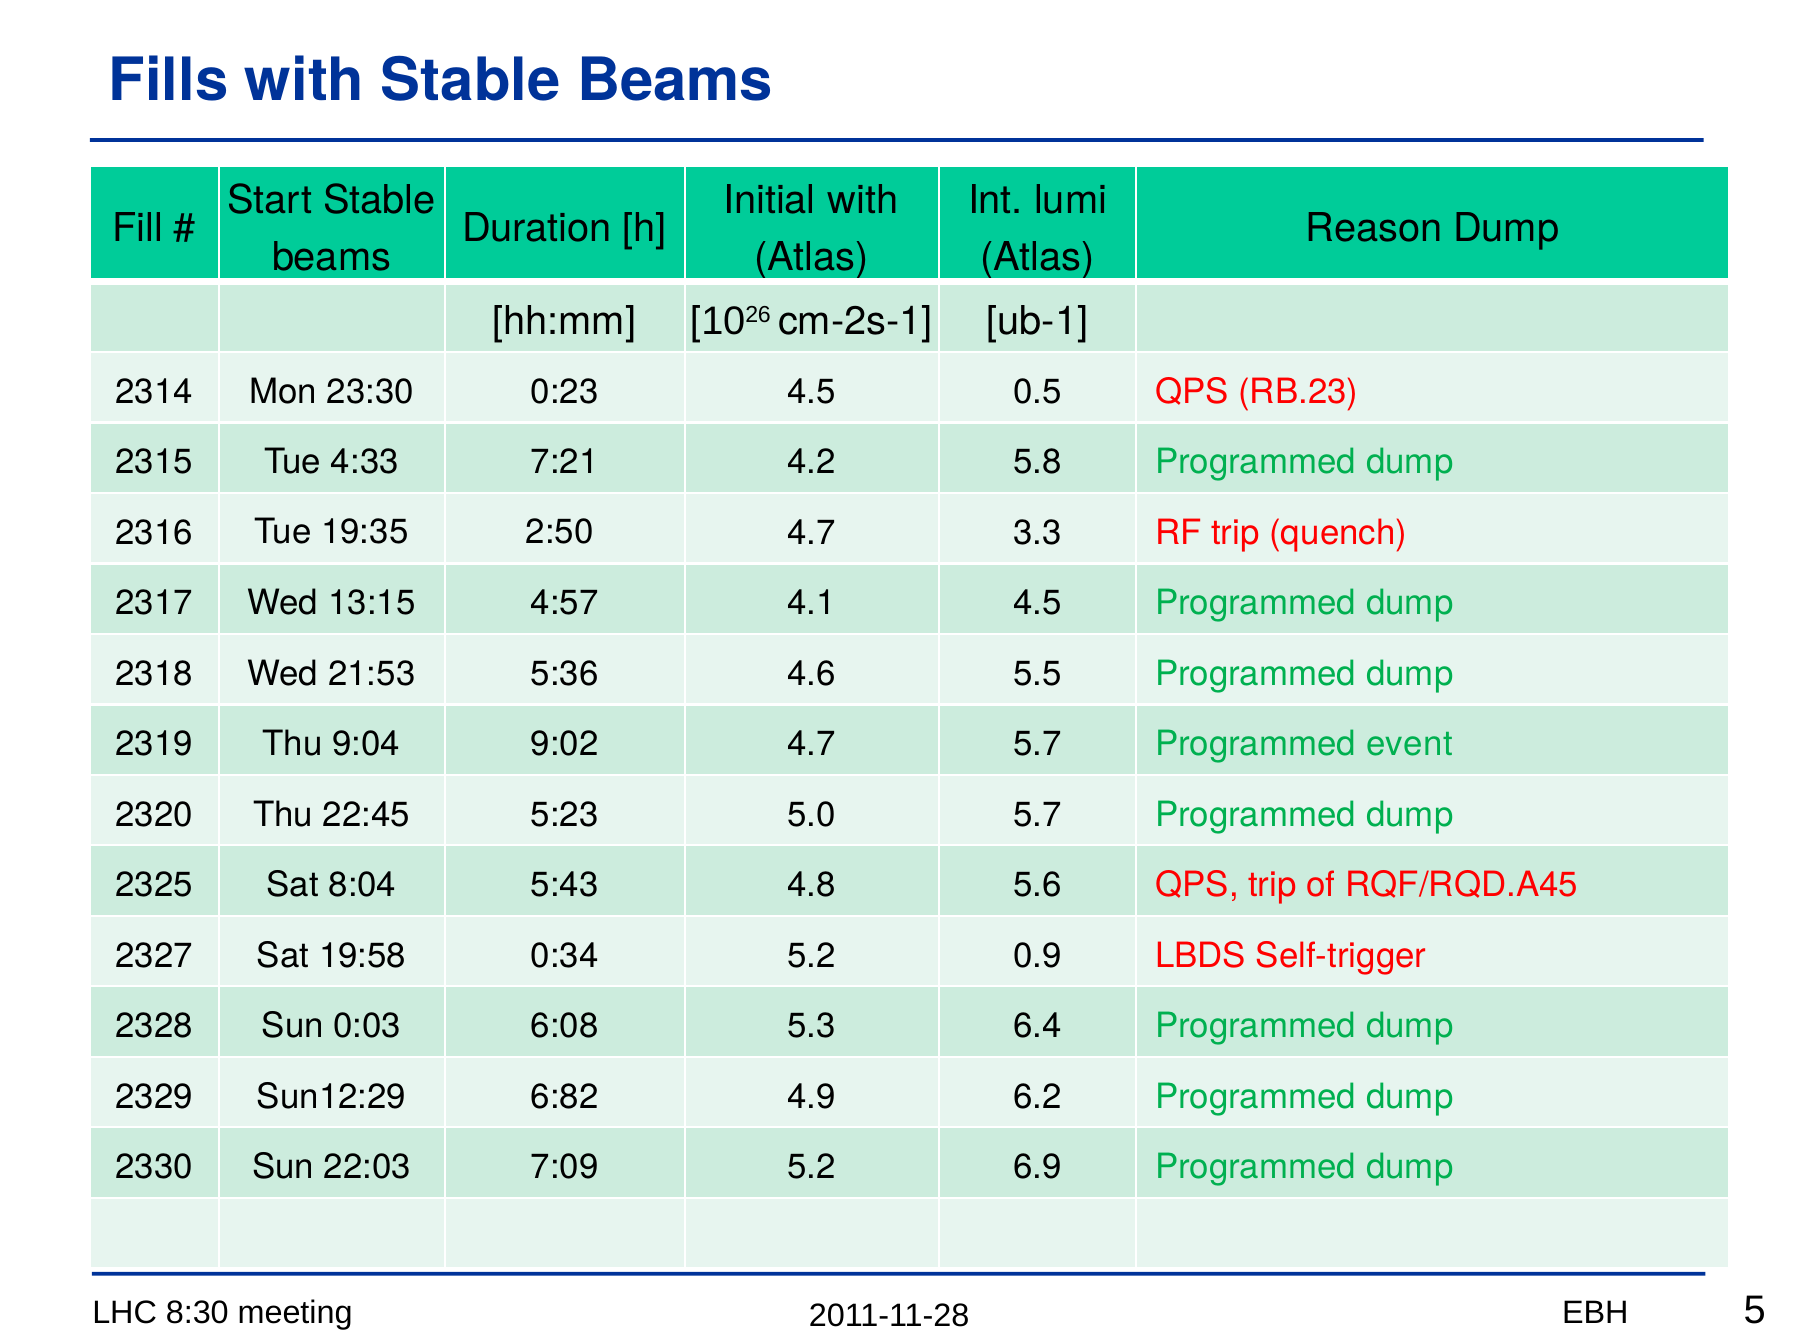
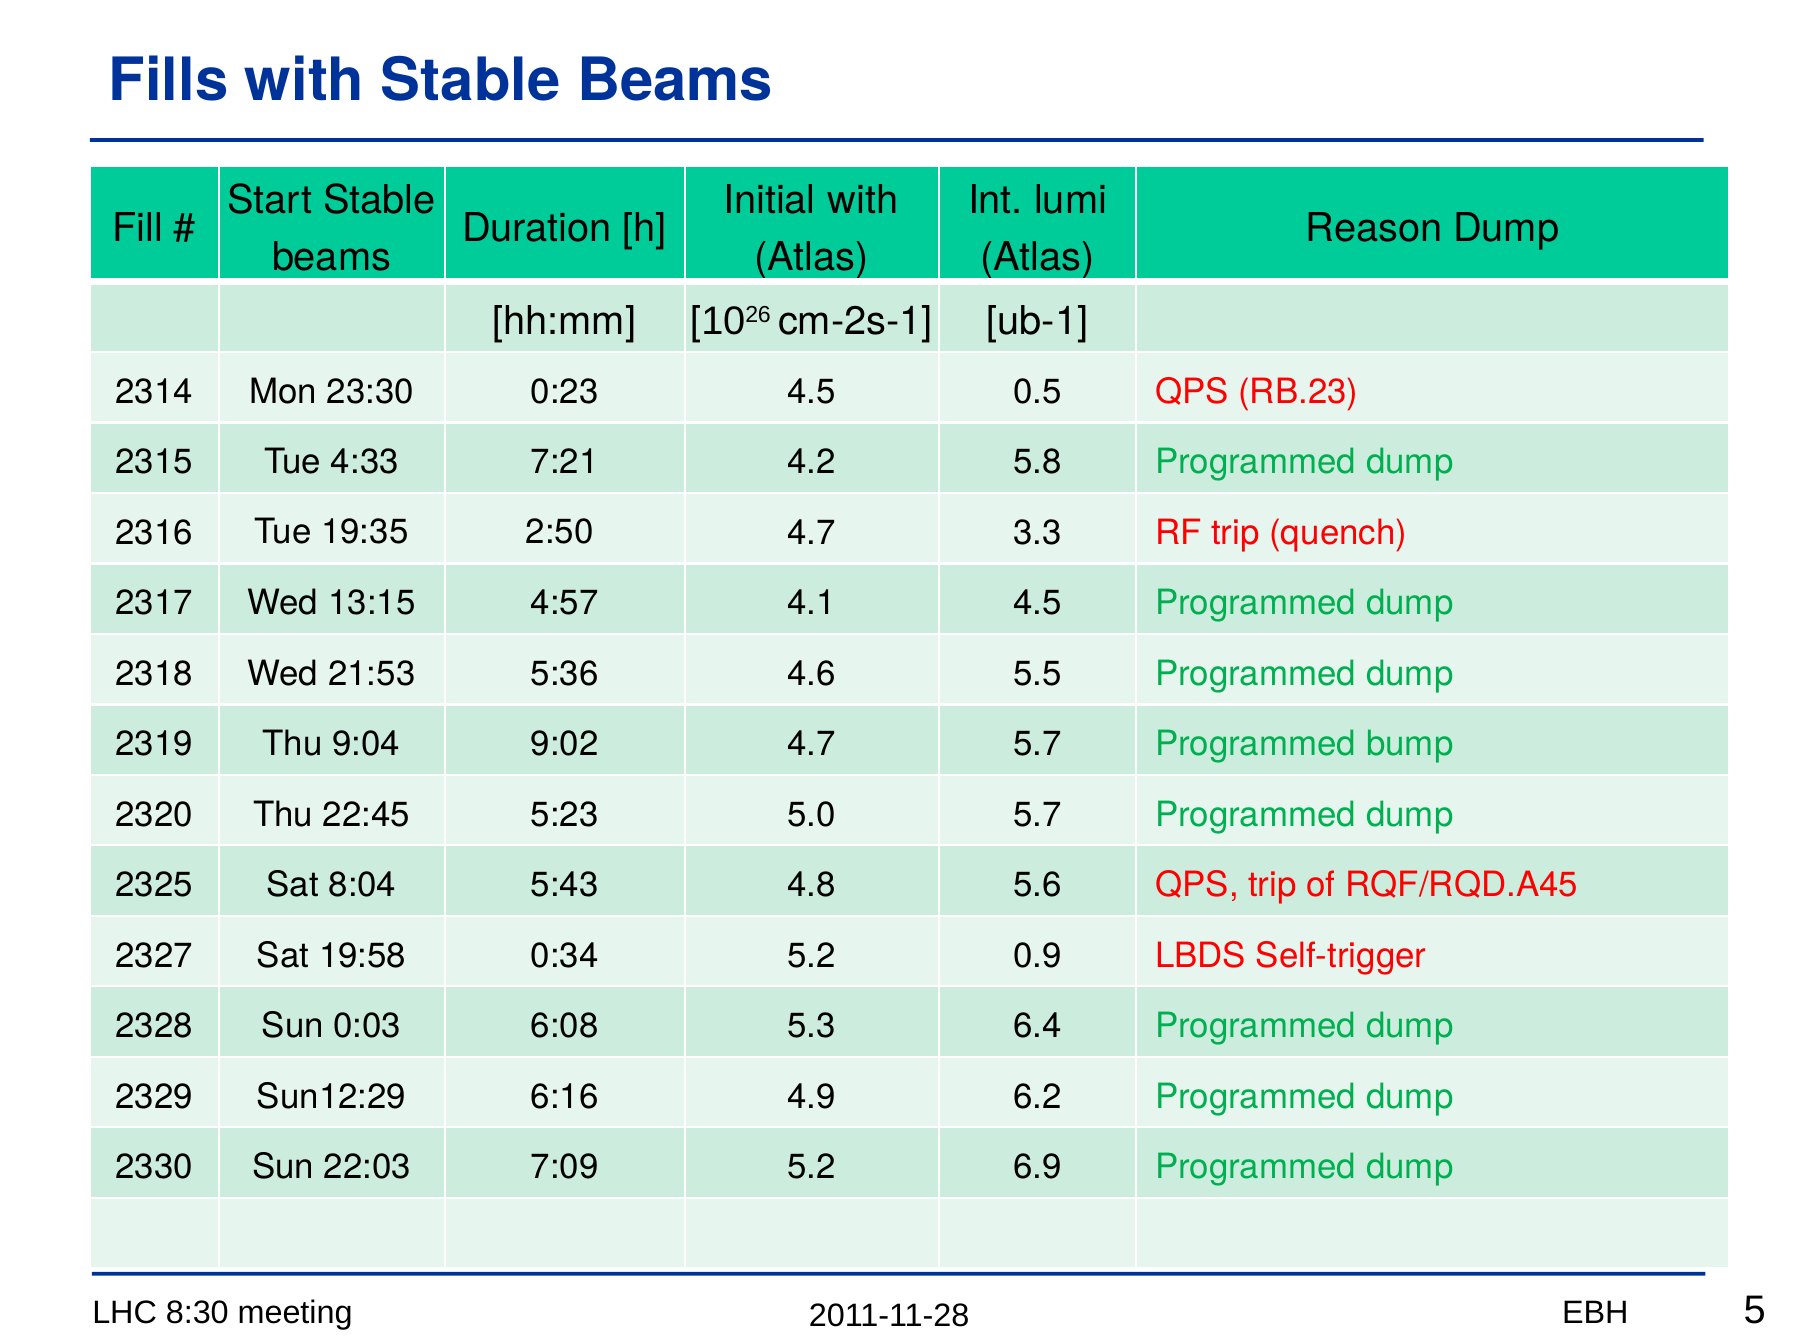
event: event -> bump (1410, 745)
6:82: 6:82 -> 6:16 (565, 1097)
